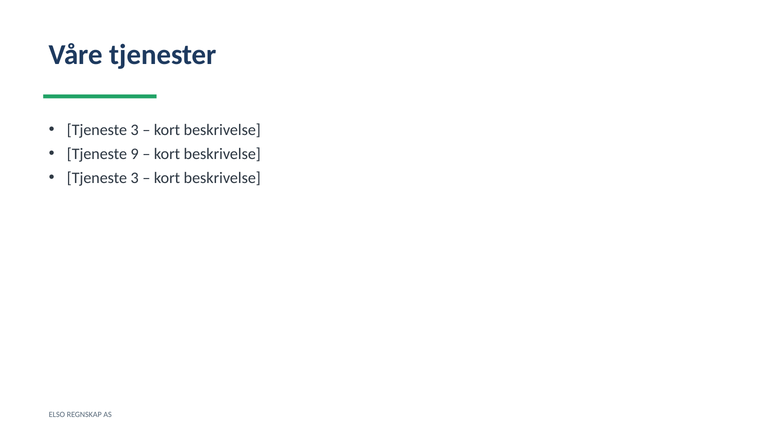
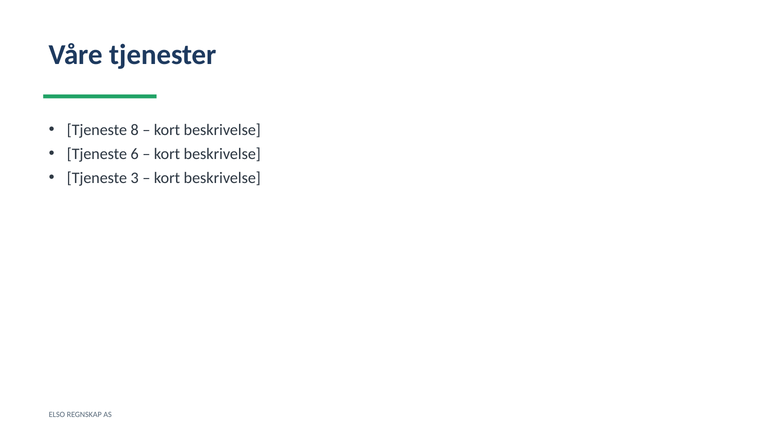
3: 3 -> 8 (135, 130)
9: 9 -> 6 (135, 154)
